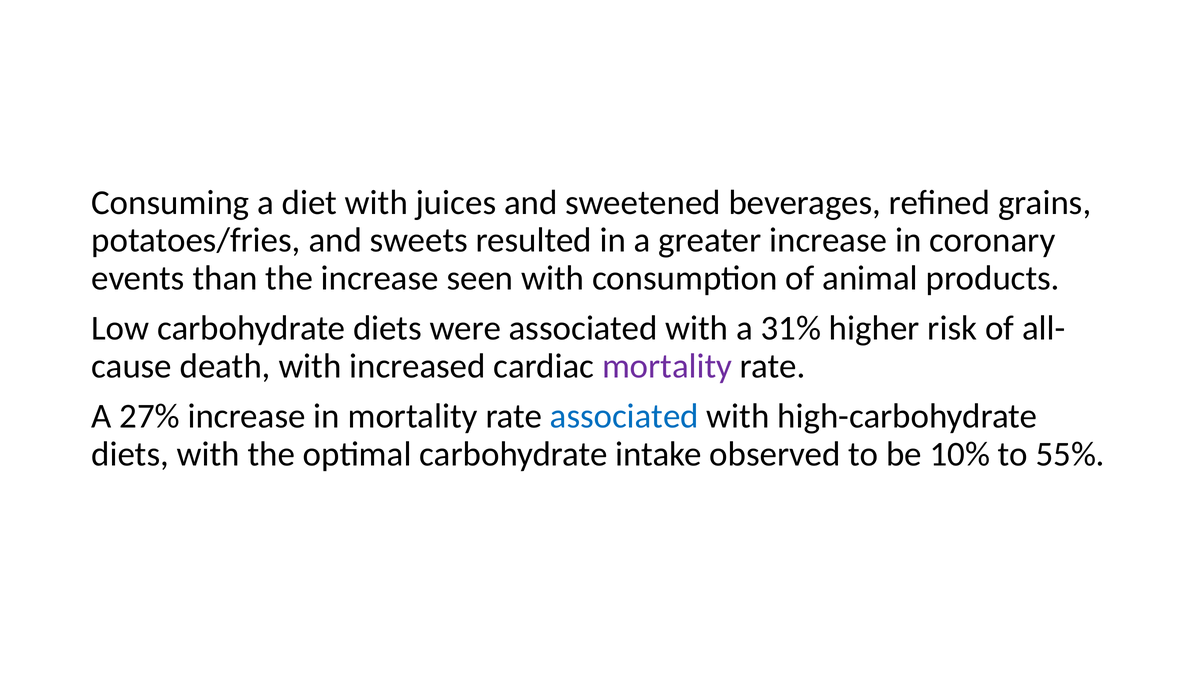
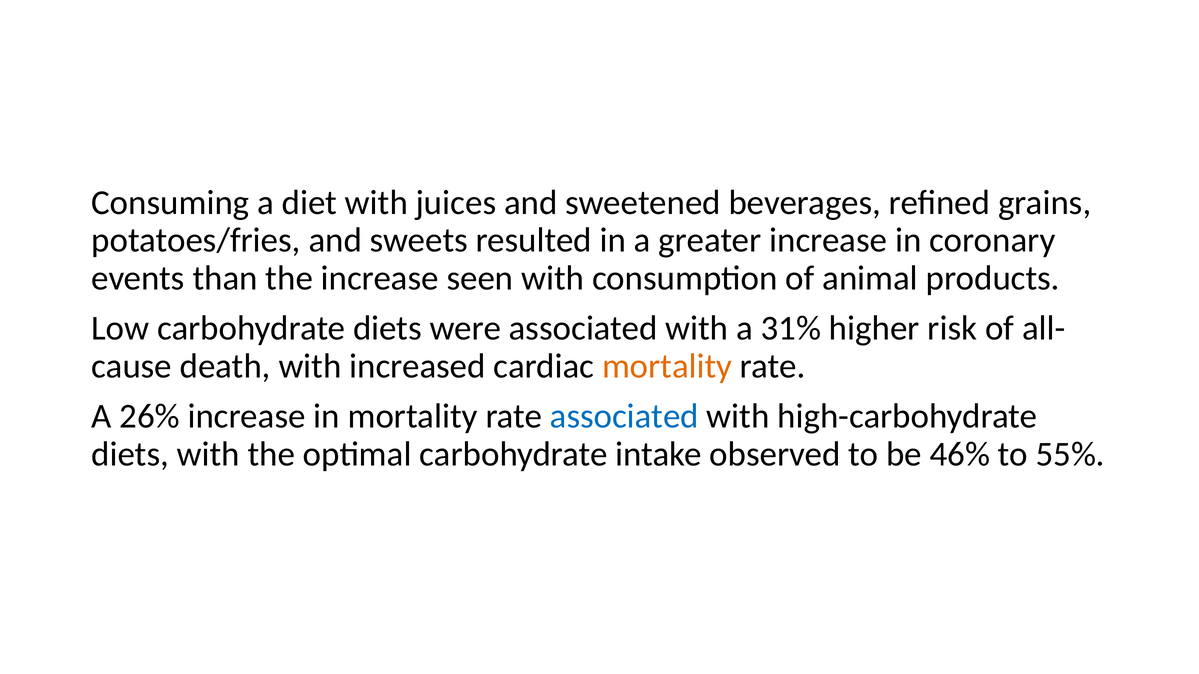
mortality colour: purple -> orange (667, 366)
27%: 27% -> 26% (150, 417)
10%: 10% -> 46% (960, 454)
